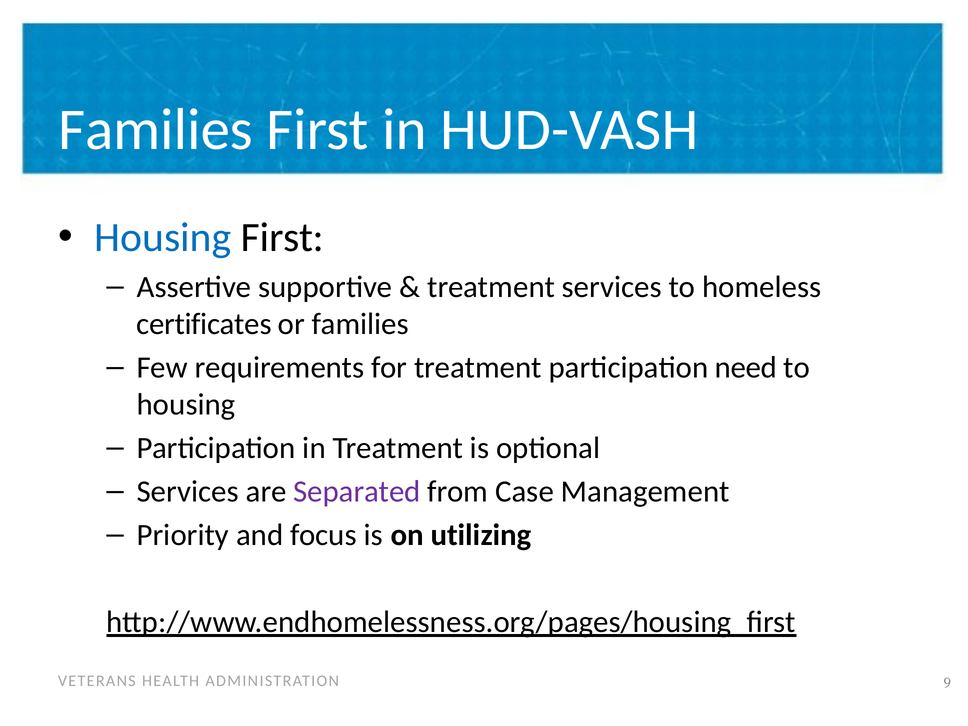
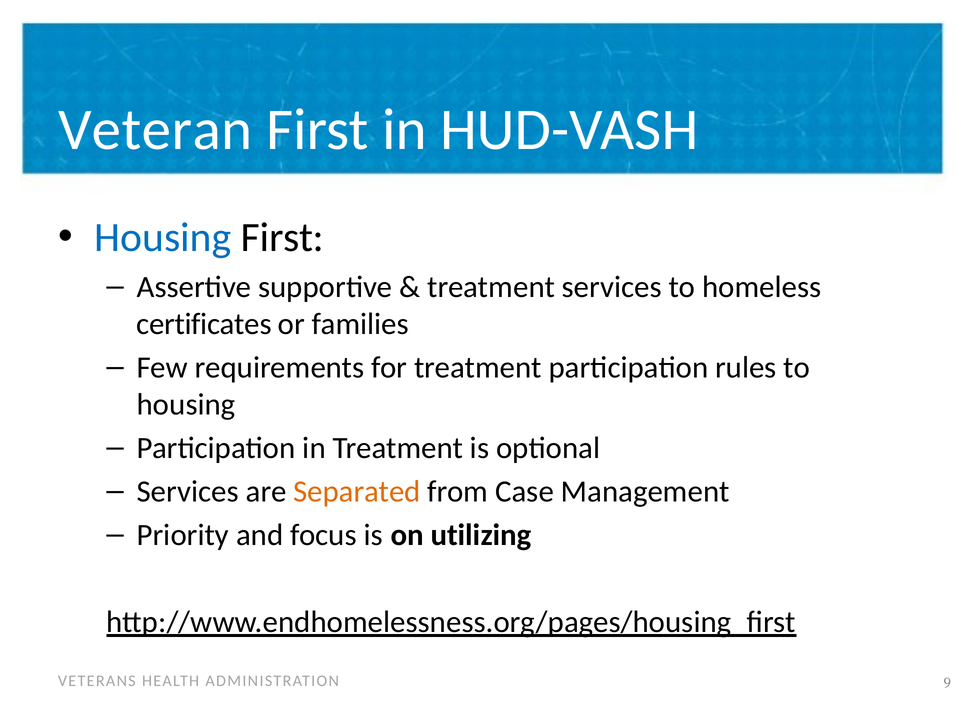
Families: Families -> Veteran (155, 130)
need: need -> rules (746, 368)
Separated colour: purple -> orange (357, 492)
